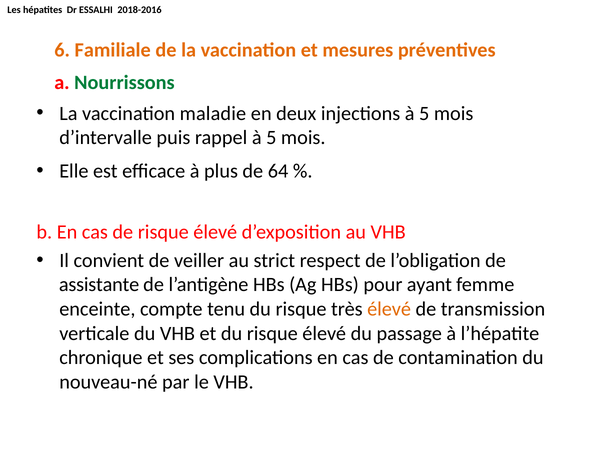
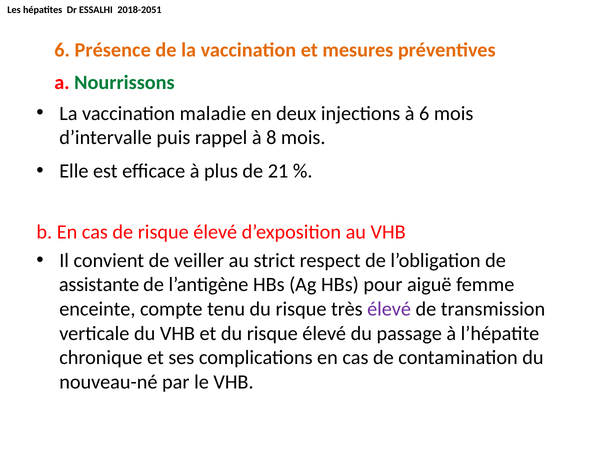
2018-2016: 2018-2016 -> 2018-2051 (139, 10)
Familiale: Familiale -> Présence (113, 50)
injections à 5: 5 -> 6 (424, 113)
rappel à 5: 5 -> 8 (271, 138)
64: 64 -> 21 (278, 171)
ayant: ayant -> aiguë (429, 285)
élevé colour: orange -> purple (389, 309)
